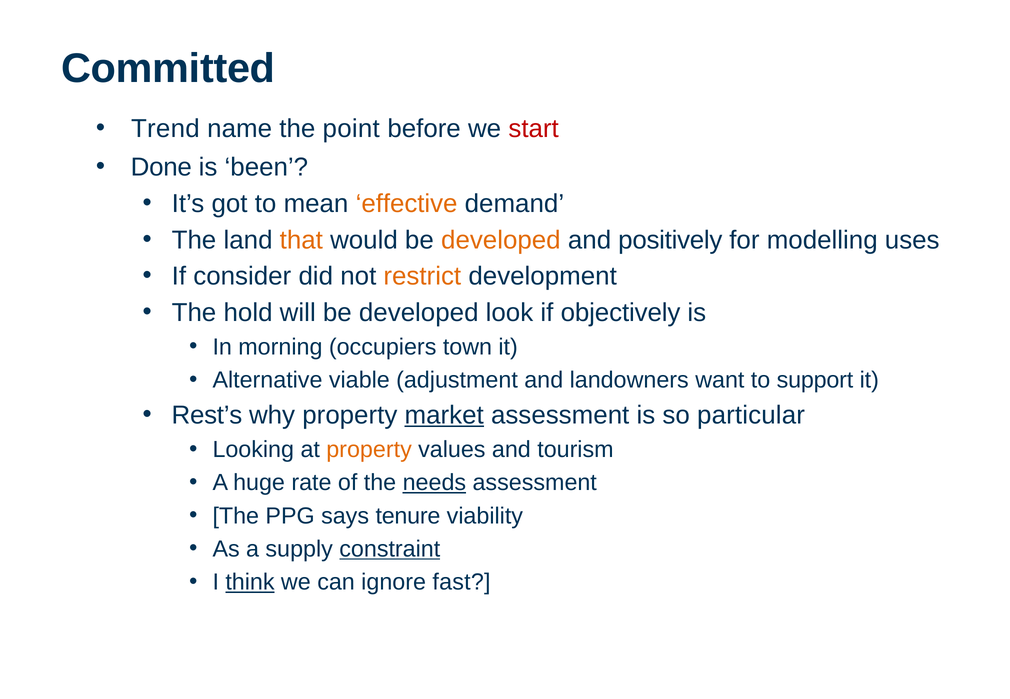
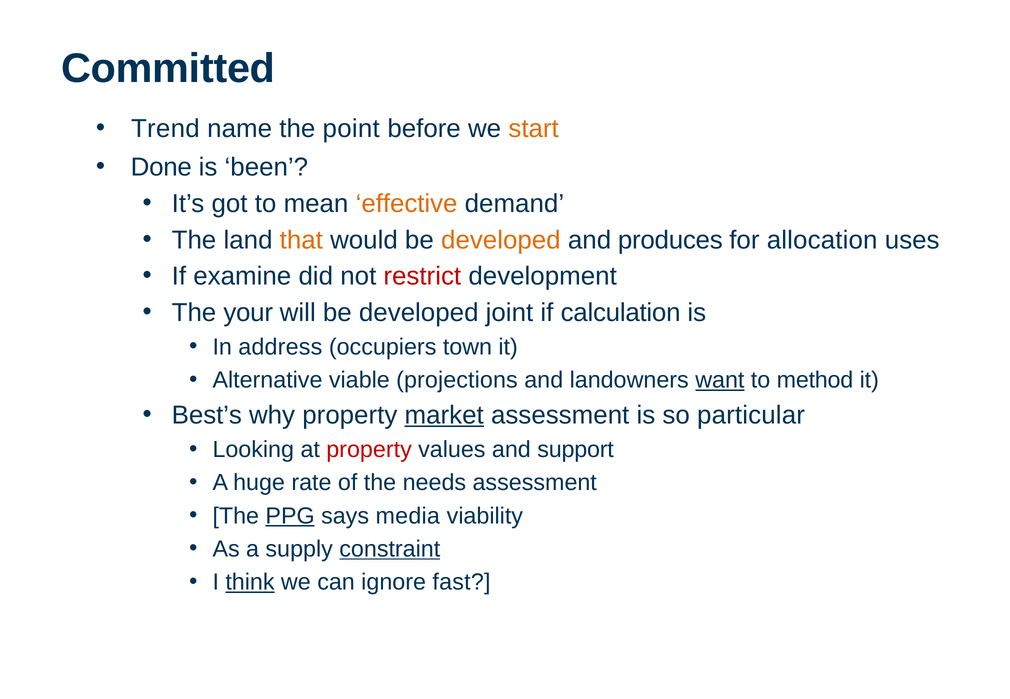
start colour: red -> orange (534, 129)
positively: positively -> produces (670, 240)
modelling: modelling -> allocation (822, 240)
consider: consider -> examine (242, 276)
restrict colour: orange -> red (422, 276)
hold: hold -> your (248, 313)
look: look -> joint (509, 313)
objectively: objectively -> calculation (621, 313)
morning: morning -> address (280, 347)
adjustment: adjustment -> projections (457, 380)
want underline: none -> present (720, 380)
support: support -> method (815, 380)
Rest’s: Rest’s -> Best’s (207, 415)
property colour: orange -> red (369, 450)
tourism: tourism -> support (576, 450)
needs underline: present -> none (434, 483)
PPG underline: none -> present (290, 516)
tenure: tenure -> media (408, 516)
